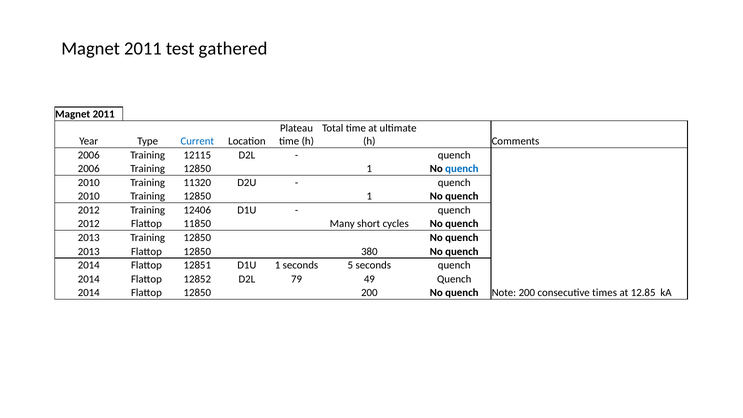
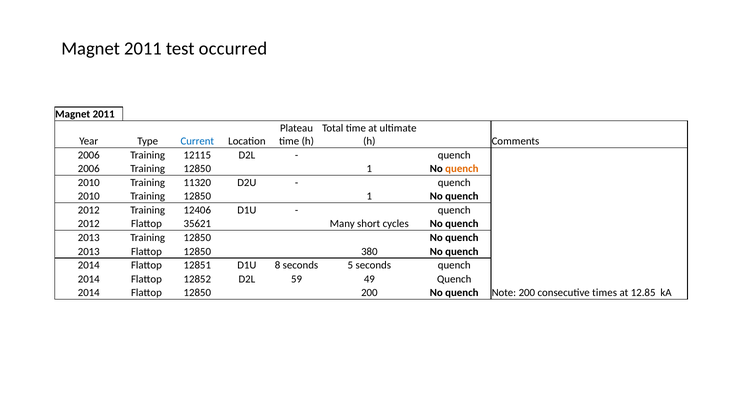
gathered: gathered -> occurred (233, 48)
quench colour: blue -> orange (462, 169)
11850: 11850 -> 35621 (197, 224)
D1U 1: 1 -> 8 (278, 265)
79: 79 -> 59 (297, 279)
